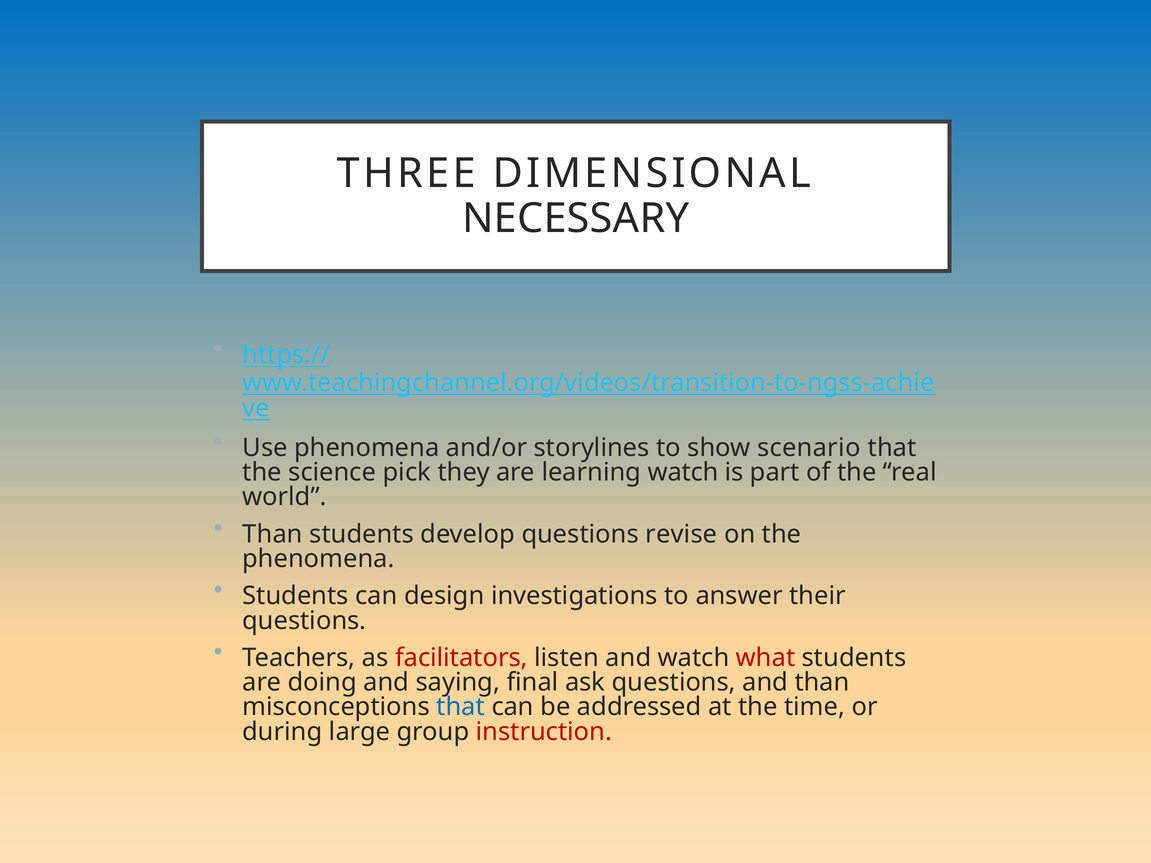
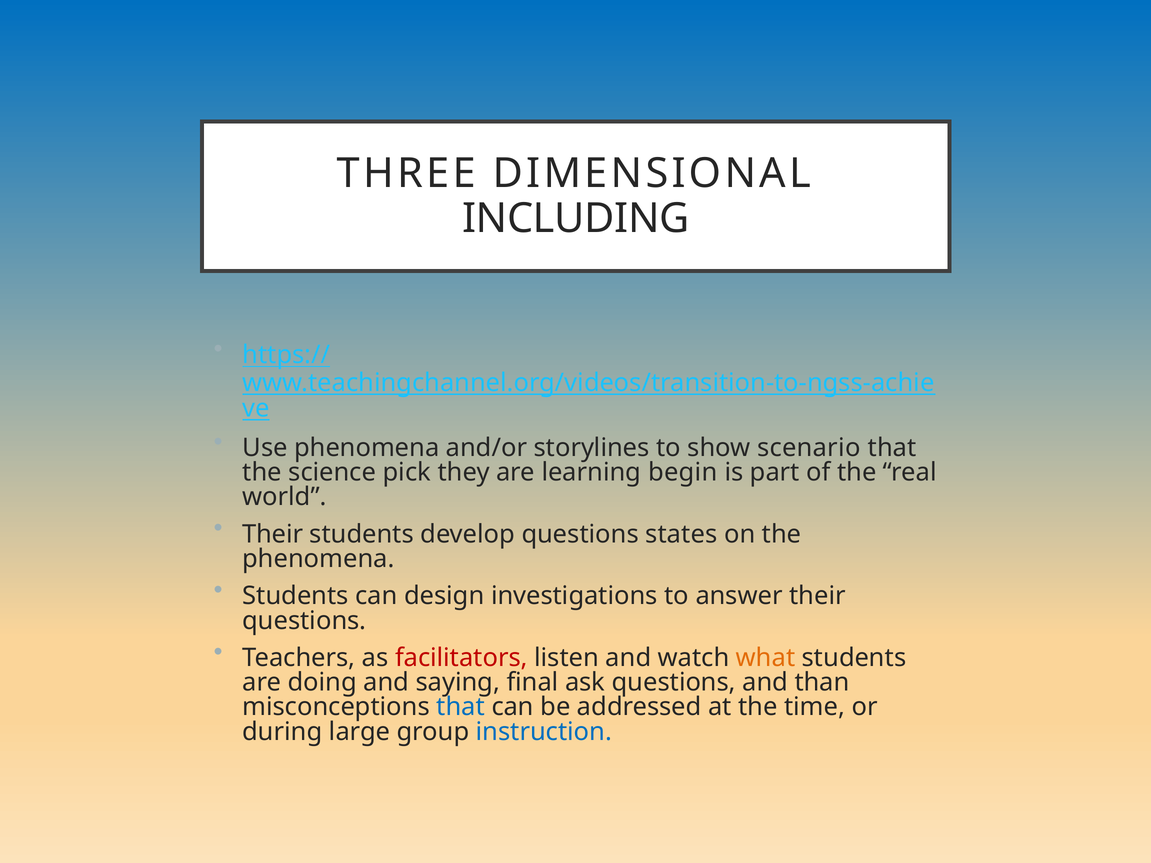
NECESSARY: NECESSARY -> INCLUDING (576, 218)
learning watch: watch -> begin (683, 472)
Than: Than -> Their (273, 534)
revise: revise -> states (681, 534)
what colour: red -> orange (766, 658)
instruction colour: red -> blue (544, 732)
